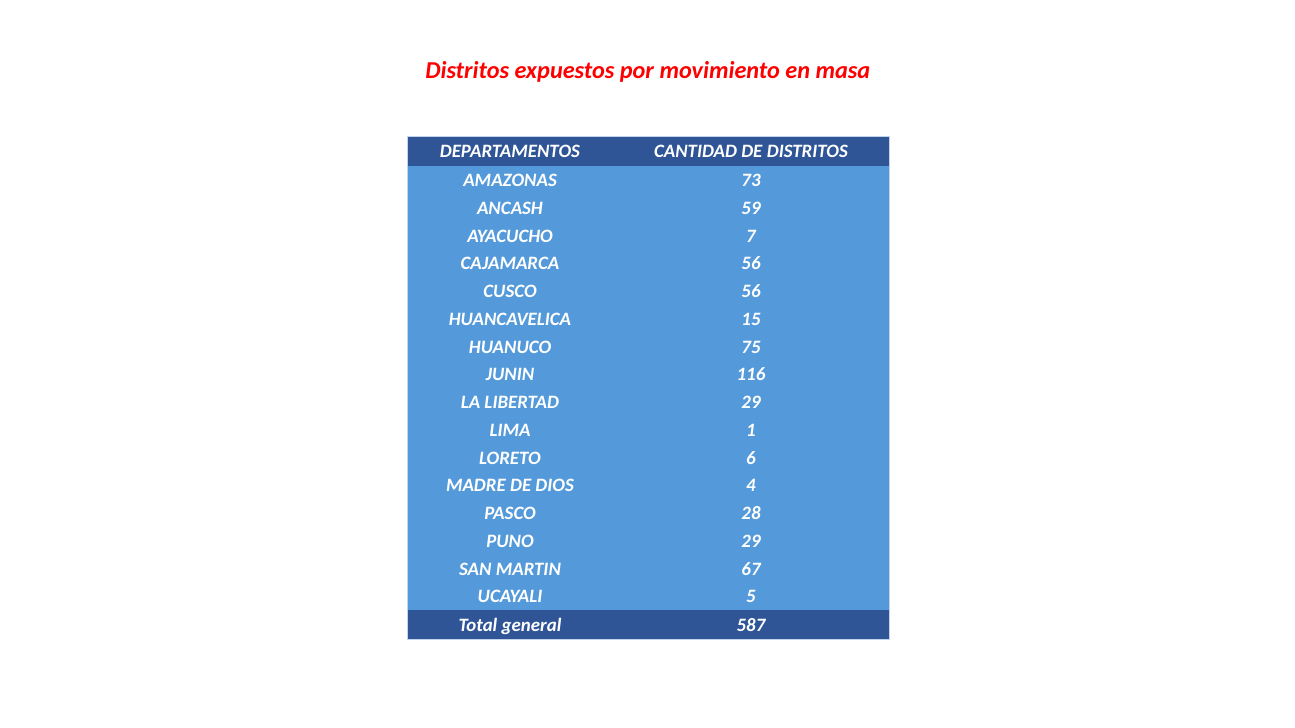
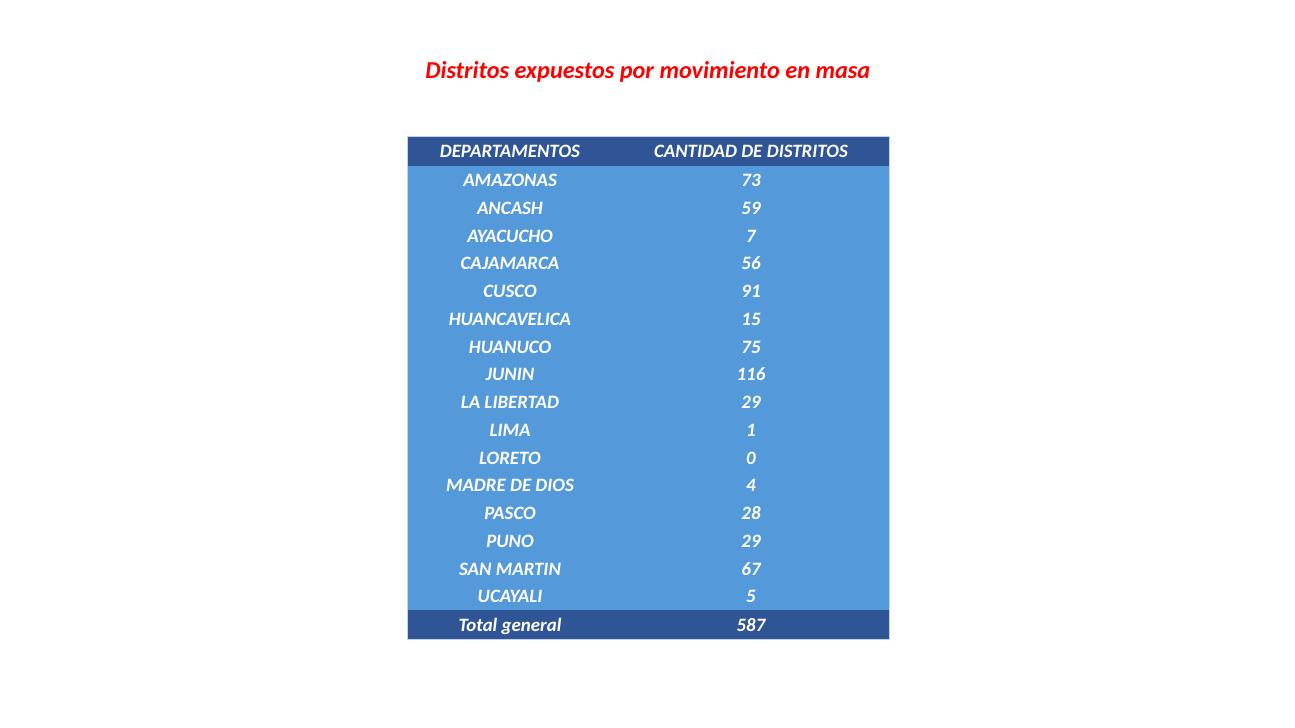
CUSCO 56: 56 -> 91 (751, 292)
6: 6 -> 0 (751, 458)
